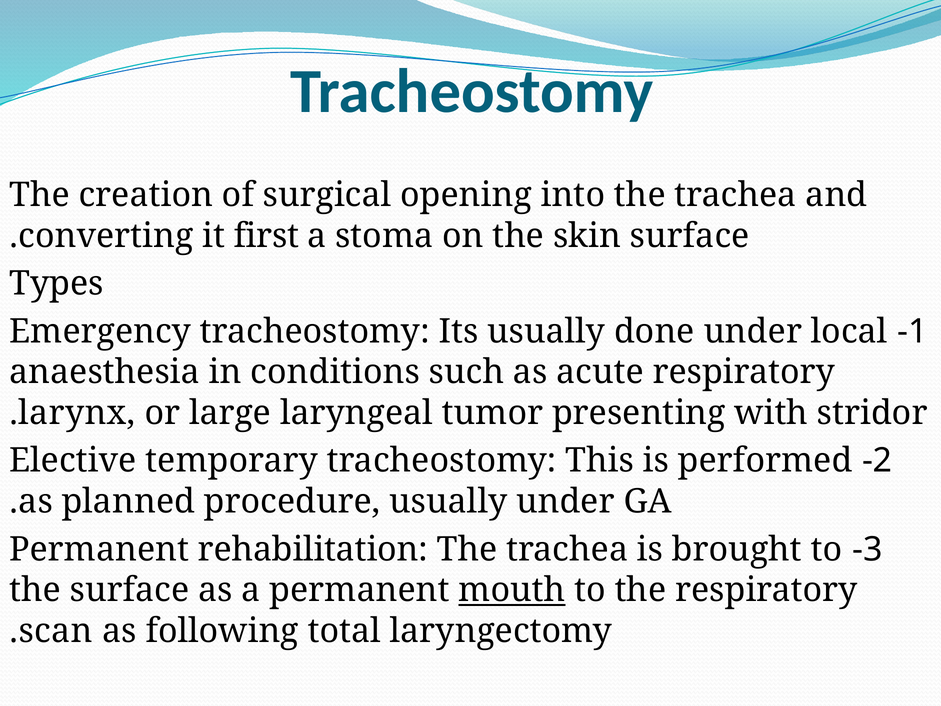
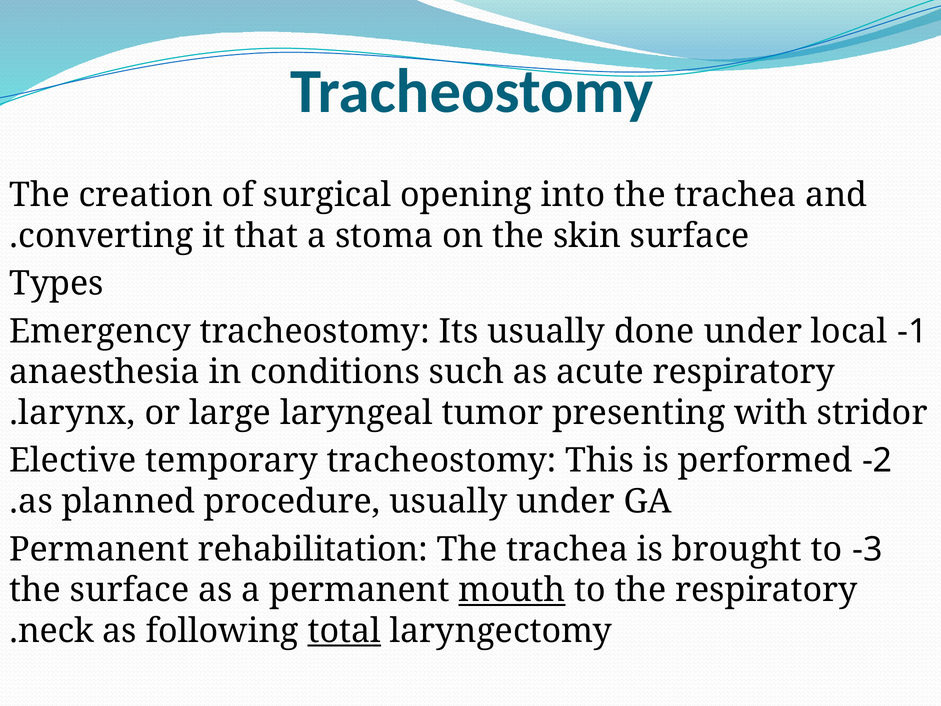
first: first -> that (266, 236)
scan: scan -> neck (56, 631)
total underline: none -> present (344, 631)
